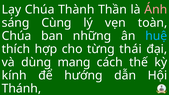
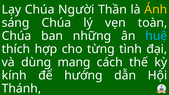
Thành: Thành -> Người (76, 10)
Ánh colour: pink -> yellow (156, 10)
sáng Cùng: Cùng -> Chúa (56, 23)
thái: thái -> tình (131, 49)
